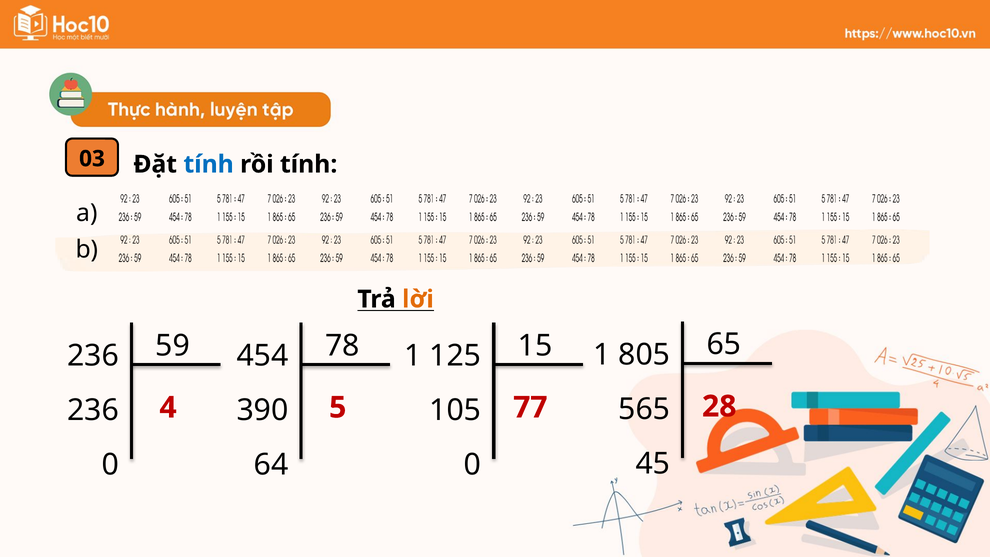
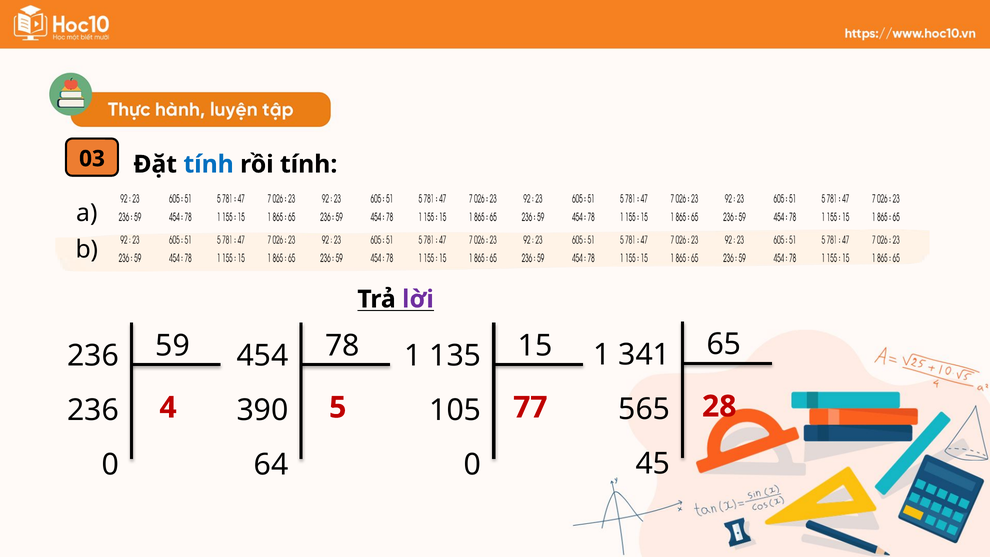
lời colour: orange -> purple (418, 299)
805: 805 -> 341 (644, 355)
125: 125 -> 135 (455, 356)
